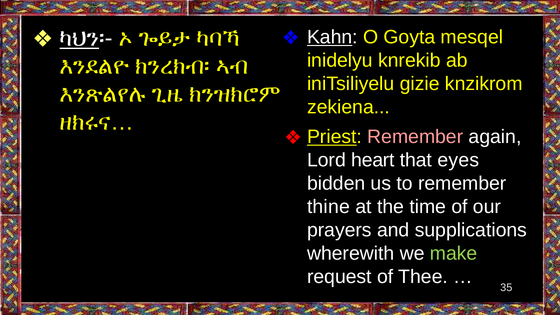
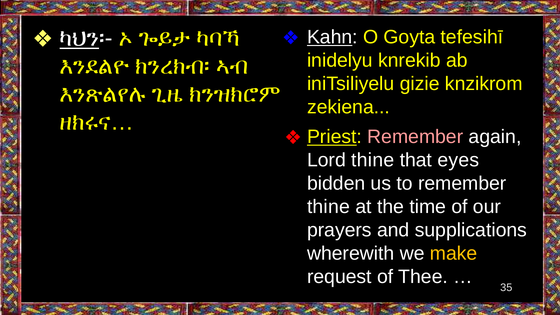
mesqel: mesqel -> tefesihī (472, 37)
Lord heart: heart -> thine (373, 160)
make colour: light green -> yellow (454, 253)
